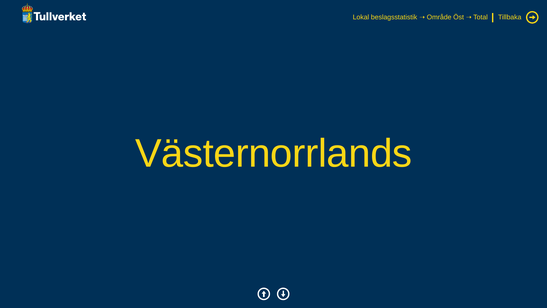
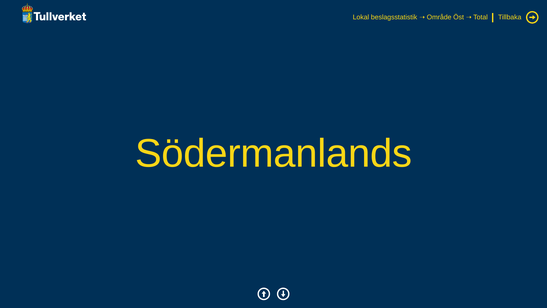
Västernorrlands: Västernorrlands -> Södermanlands (274, 154)
